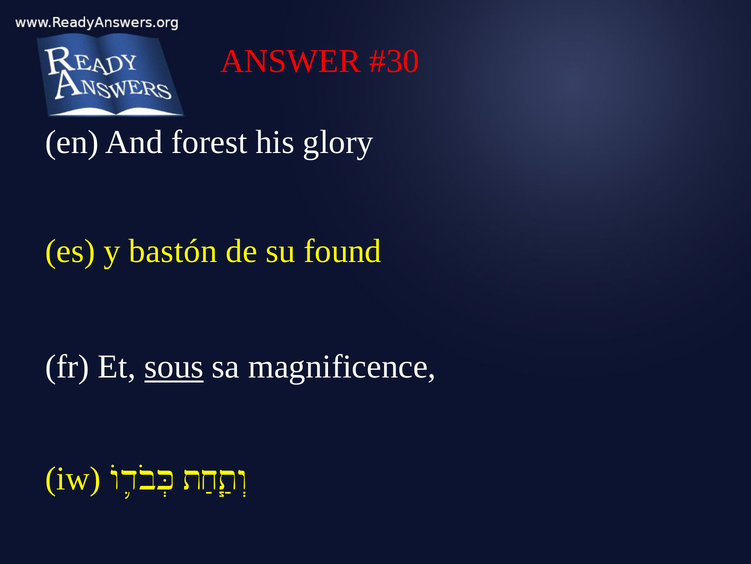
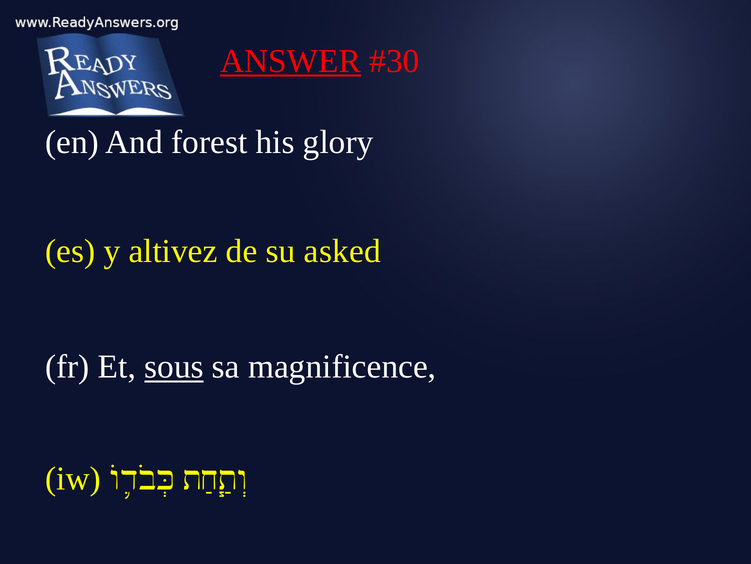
ANSWER underline: none -> present (291, 61)
bastón: bastón -> altivez (173, 251)
found: found -> asked (343, 251)
